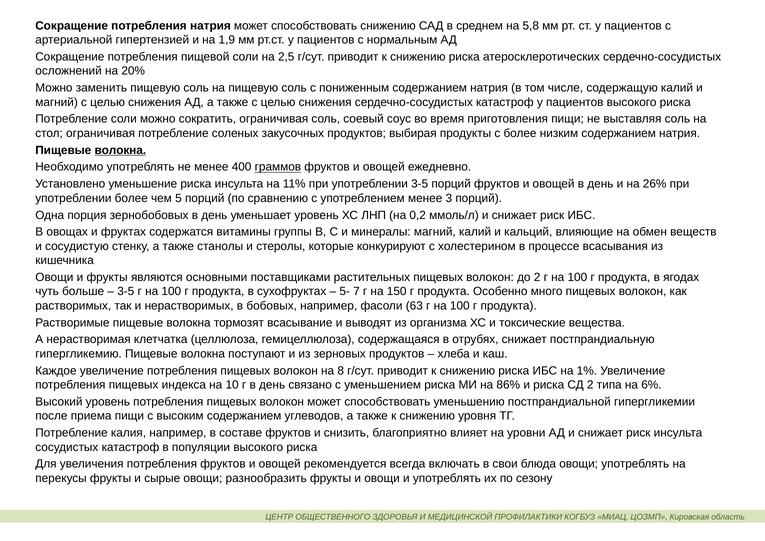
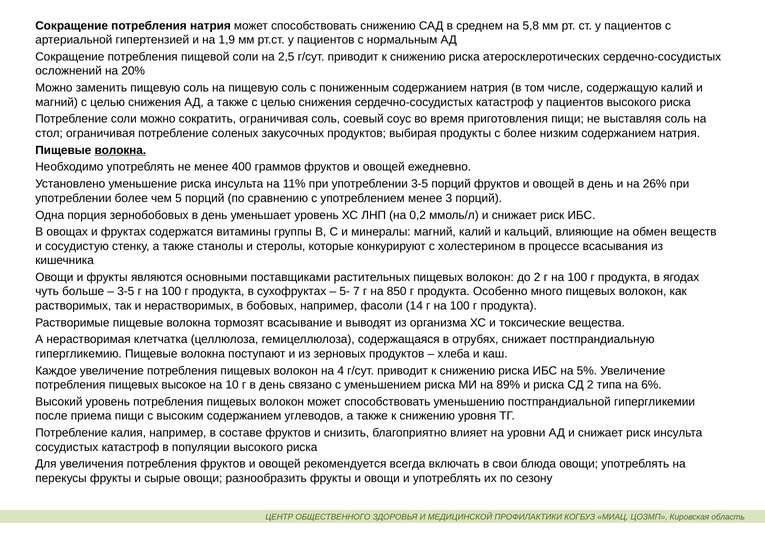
граммов underline: present -> none (278, 167)
150: 150 -> 850 (397, 291)
63: 63 -> 14 (414, 306)
8: 8 -> 4 (341, 371)
1%: 1% -> 5% (587, 371)
индекса: индекса -> высокое (184, 385)
86%: 86% -> 89% (508, 385)
